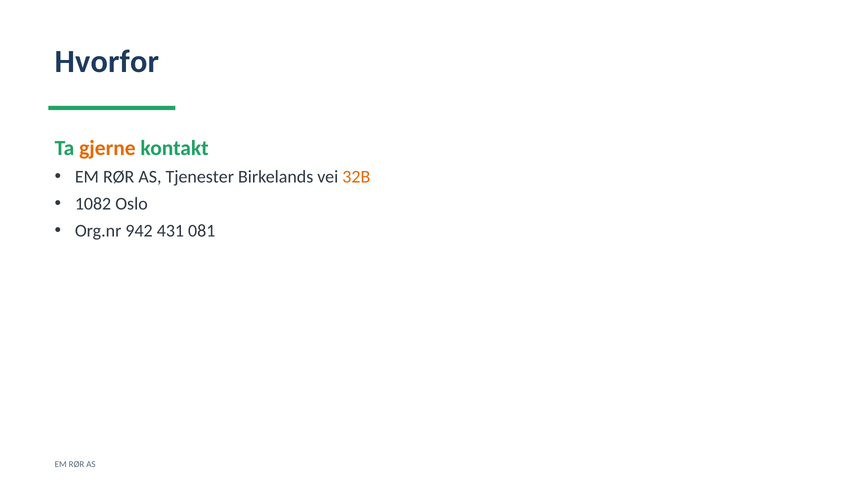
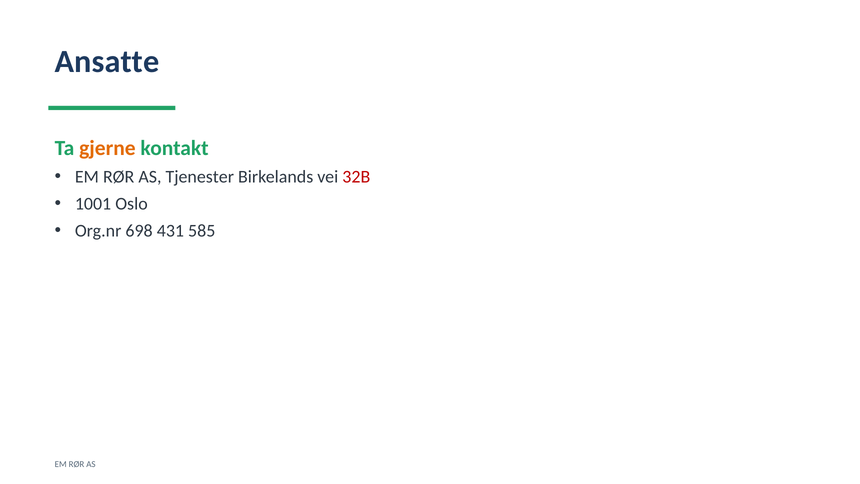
Hvorfor: Hvorfor -> Ansatte (107, 61)
32B colour: orange -> red (356, 177)
1082: 1082 -> 1001 (93, 204)
942: 942 -> 698 (139, 231)
081: 081 -> 585 (202, 231)
